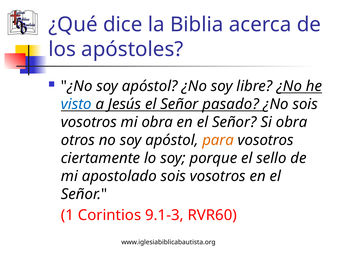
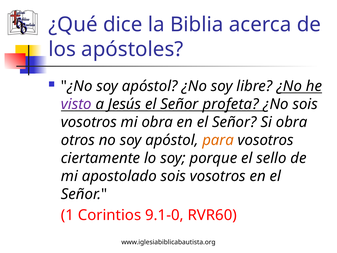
visto colour: blue -> purple (76, 104)
pasado: pasado -> profeta (231, 104)
9.1-3: 9.1-3 -> 9.1-0 (164, 215)
